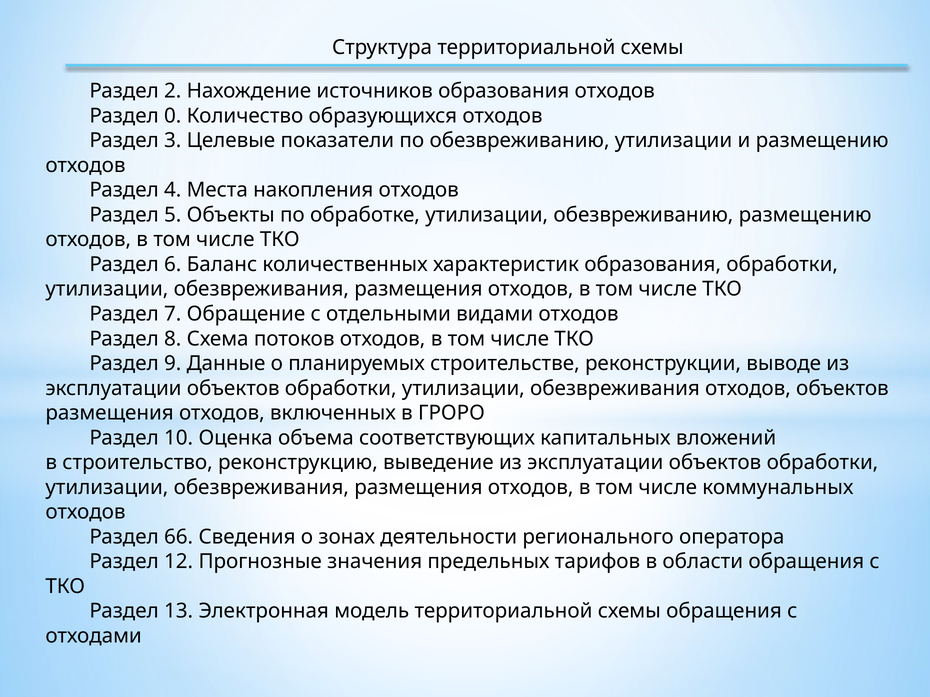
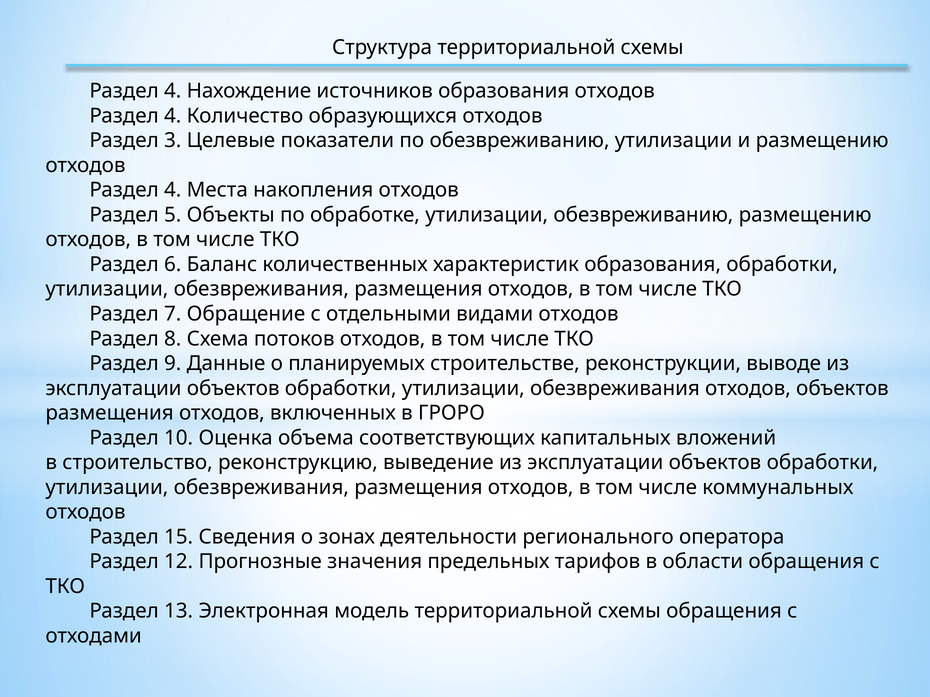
2: 2 -> 4 (173, 91)
0: 0 -> 4 (173, 116)
66: 66 -> 15 (179, 537)
